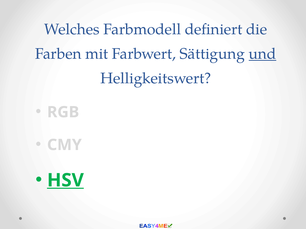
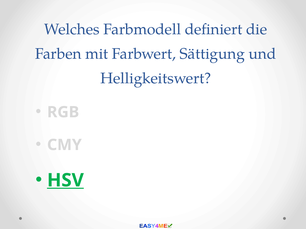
und underline: present -> none (262, 54)
